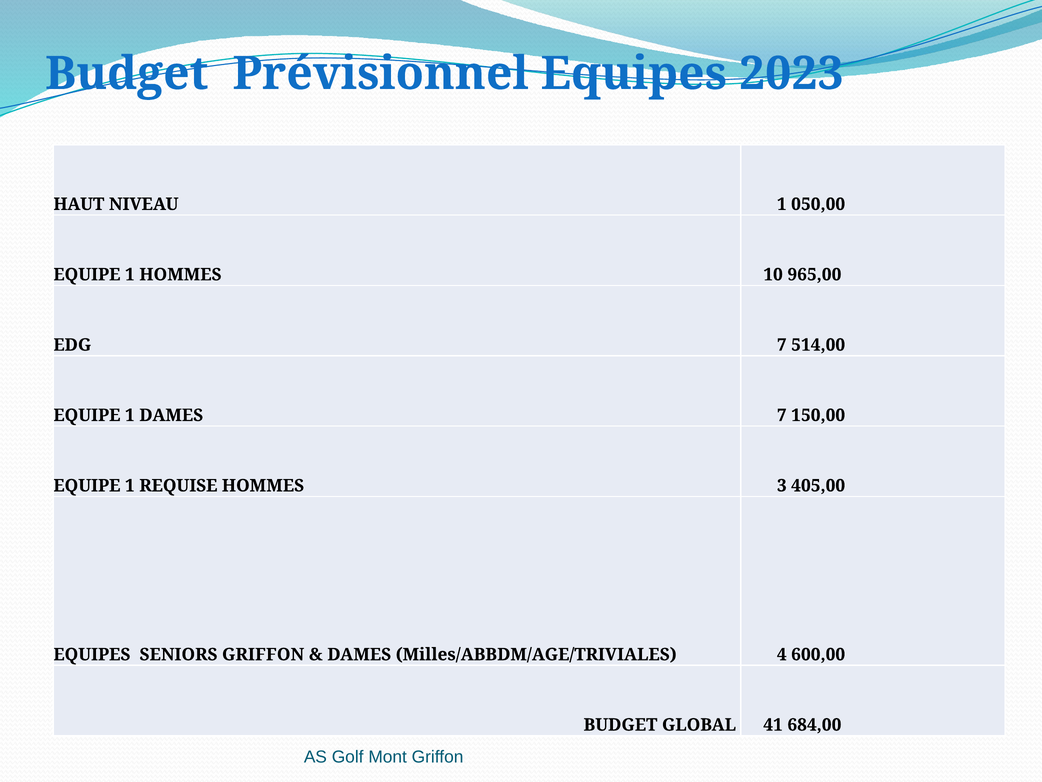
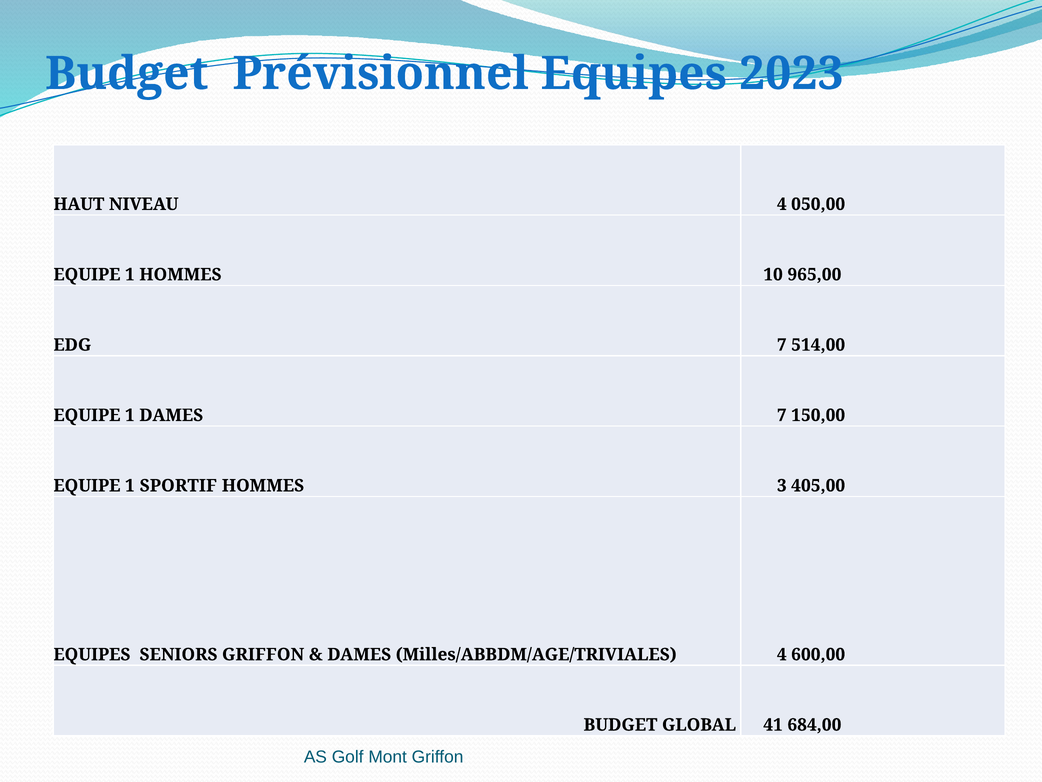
NIVEAU 1: 1 -> 4 (782, 204)
REQUISE: REQUISE -> SPORTIF (178, 485)
